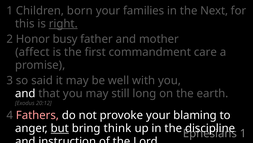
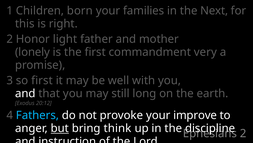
right underline: present -> none (63, 24)
busy: busy -> light (65, 39)
affect: affect -> lonely (32, 52)
care: care -> very (205, 52)
so said: said -> first (42, 80)
Fathers colour: pink -> light blue (37, 115)
blaming: blaming -> improve (195, 115)
1: 1 -> 2 (243, 133)
